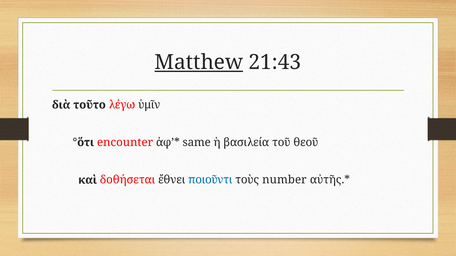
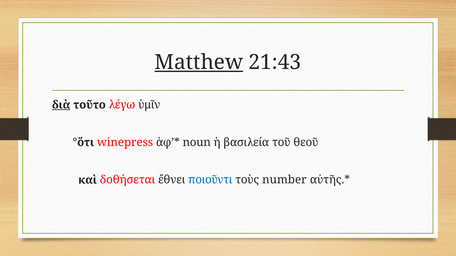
διὰ underline: none -> present (61, 105)
encounter: encounter -> winepress (125, 143)
same: same -> noun (197, 143)
